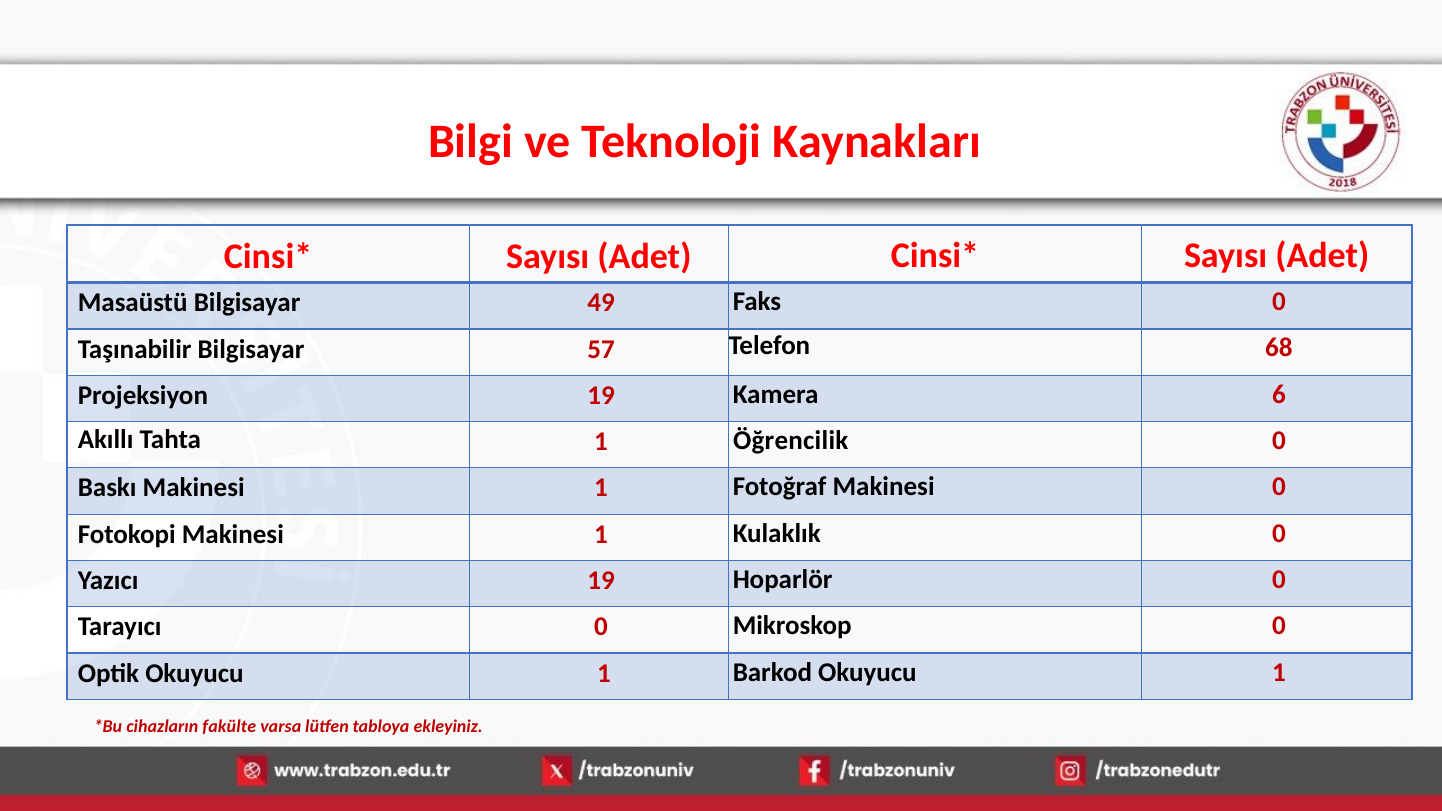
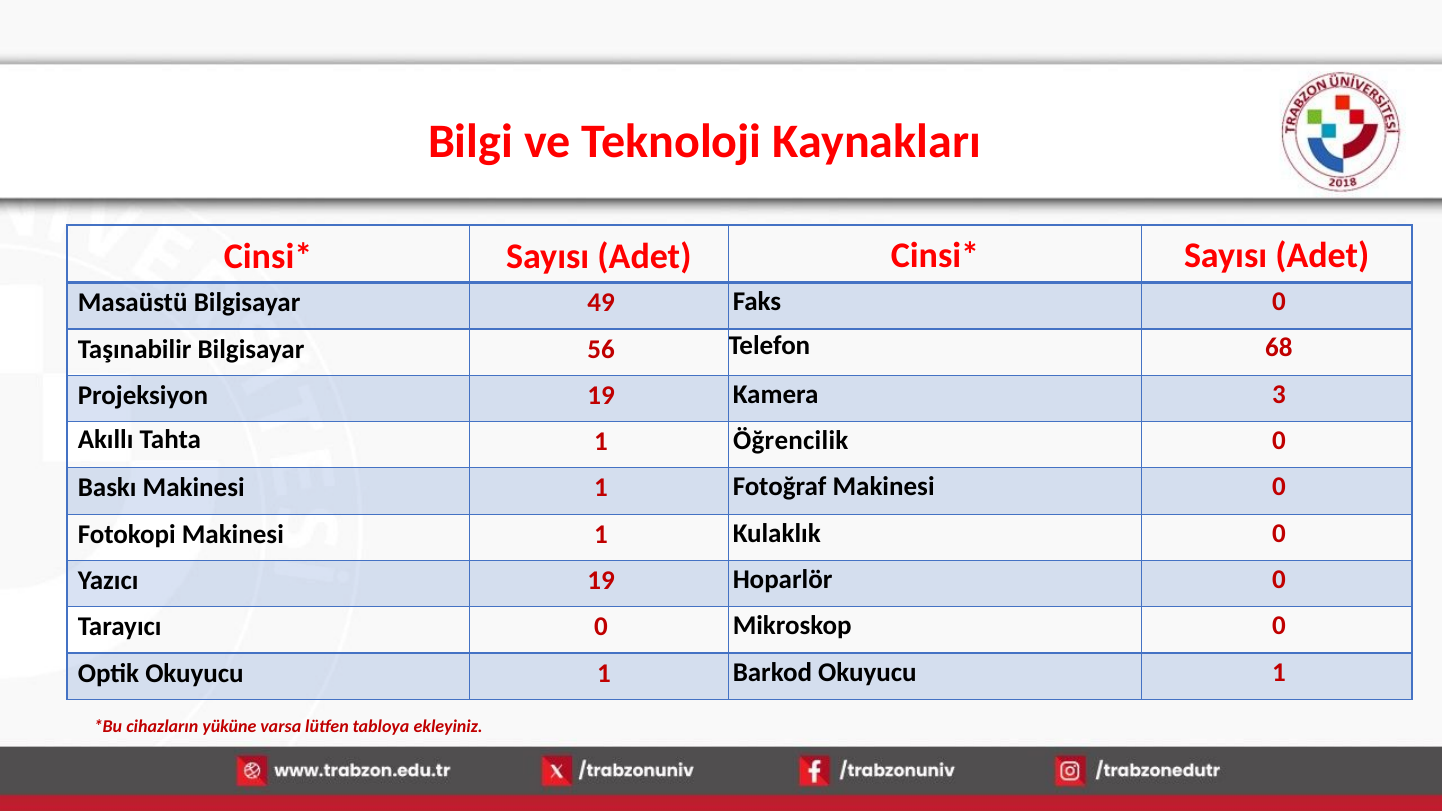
57: 57 -> 56 (601, 349)
6: 6 -> 3 (1279, 394)
fakülte: fakülte -> yüküne (229, 727)
